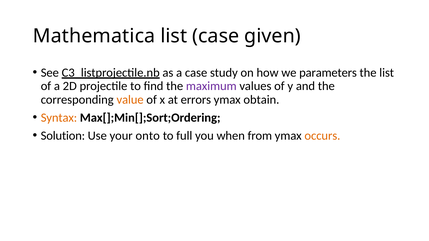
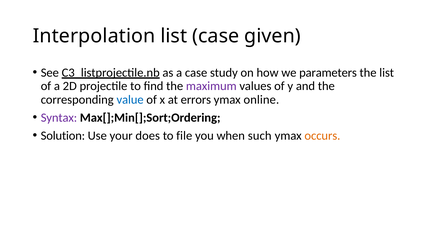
Mathematica: Mathematica -> Interpolation (94, 36)
value colour: orange -> blue (130, 100)
obtain: obtain -> online (261, 100)
Syntax colour: orange -> purple (59, 118)
onto: onto -> does (148, 136)
full: full -> file (184, 136)
from: from -> such (260, 136)
